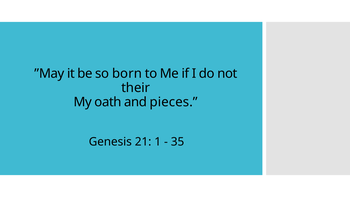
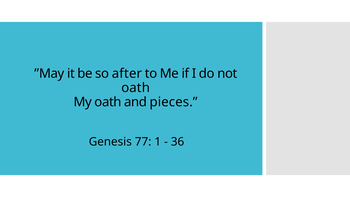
born: born -> after (127, 74)
their: their -> oath (136, 88)
21: 21 -> 77 (143, 142)
35: 35 -> 36 (178, 142)
